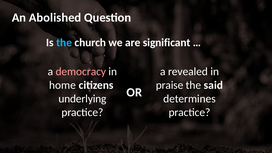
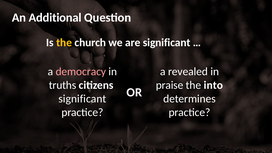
Abolished: Abolished -> Additional (55, 18)
the colour: light blue -> yellow (64, 43)
home: home -> truths (63, 85)
said: said -> into (213, 85)
underlying: underlying -> significant (82, 99)
